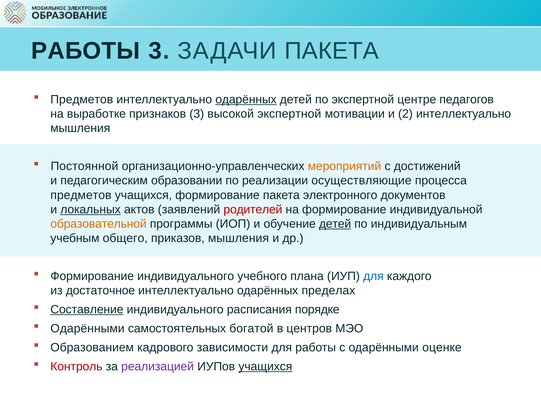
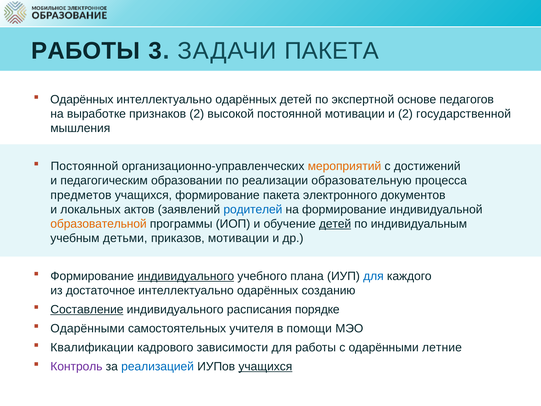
Предметов: Предметов -> Одарённых (82, 99)
одарённых underline: present -> none (246, 99)
центре: центре -> основе (417, 99)
признаков 3: 3 -> 2 (197, 114)
высокой экспертной: экспертной -> постоянной (289, 114)
2 интеллектуально: интеллектуально -> государственной (464, 114)
осуществляющие: осуществляющие -> образовательную (361, 181)
локальных underline: present -> none (91, 209)
родителей colour: red -> blue (253, 209)
общего: общего -> детьми (125, 238)
приказов мышления: мышления -> мотивации (239, 238)
индивидуального underline: none -> present (186, 276)
пределах: пределах -> созданию (329, 290)
богатой: богатой -> учителя (251, 328)
центров: центров -> помощи (309, 328)
Образованием: Образованием -> Квалификации (92, 347)
оценке: оценке -> летние (442, 347)
Контроль colour: red -> purple (76, 366)
реализацией colour: purple -> blue (158, 366)
